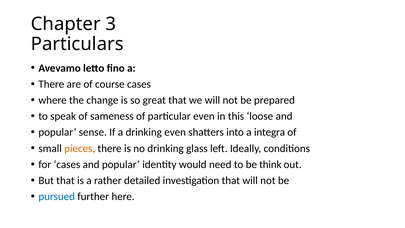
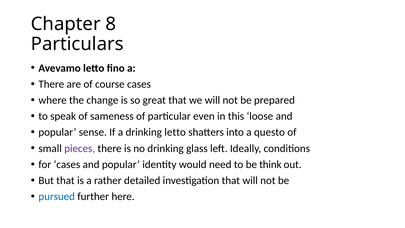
3: 3 -> 8 (111, 24)
drinking even: even -> letto (175, 132)
integra: integra -> questo (269, 132)
pieces colour: orange -> purple (80, 148)
